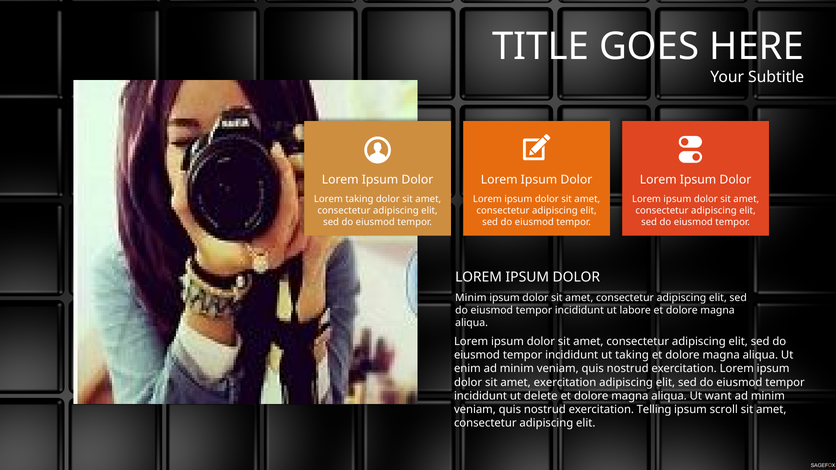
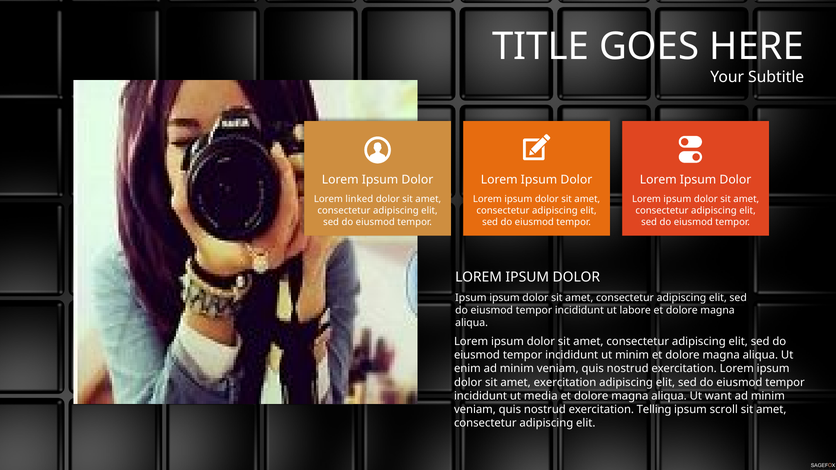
Lorem taking: taking -> linked (359, 199)
Minim: Minim -> Ipsum (471, 298)
ut taking: taking -> minim (632, 355)
delete: delete -> media (541, 396)
